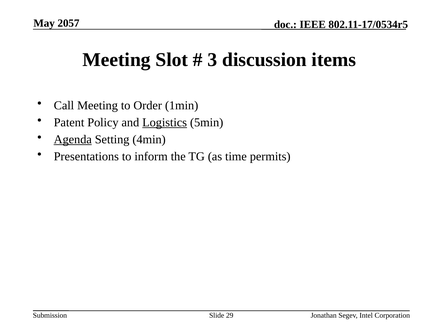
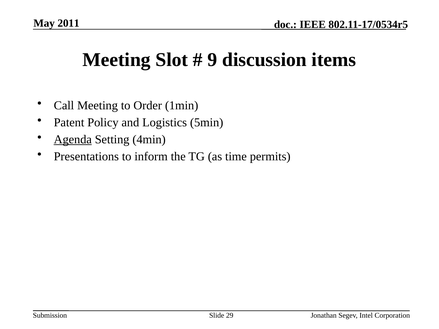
2057: 2057 -> 2011 (68, 23)
3: 3 -> 9 (212, 60)
Logistics underline: present -> none (165, 123)
